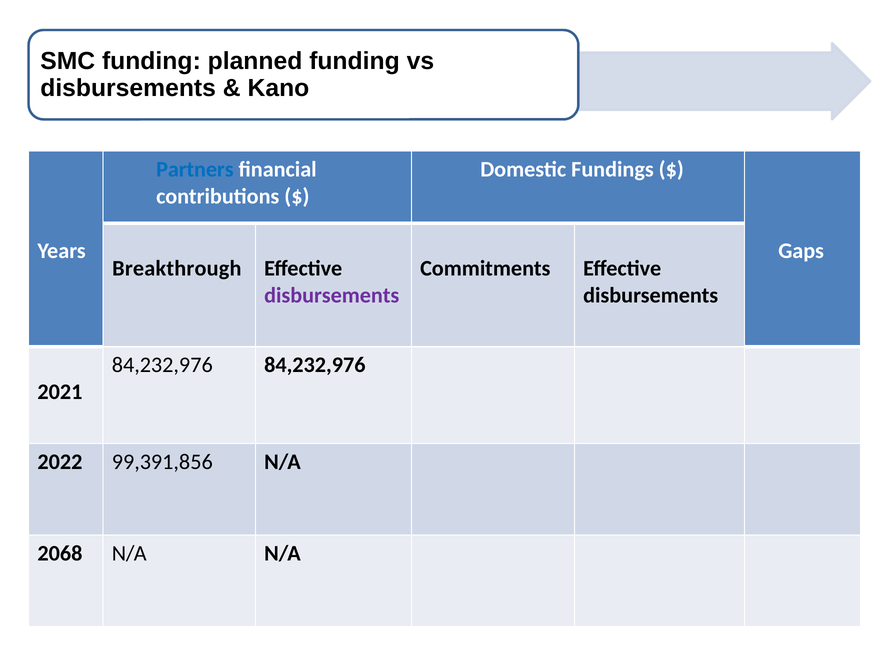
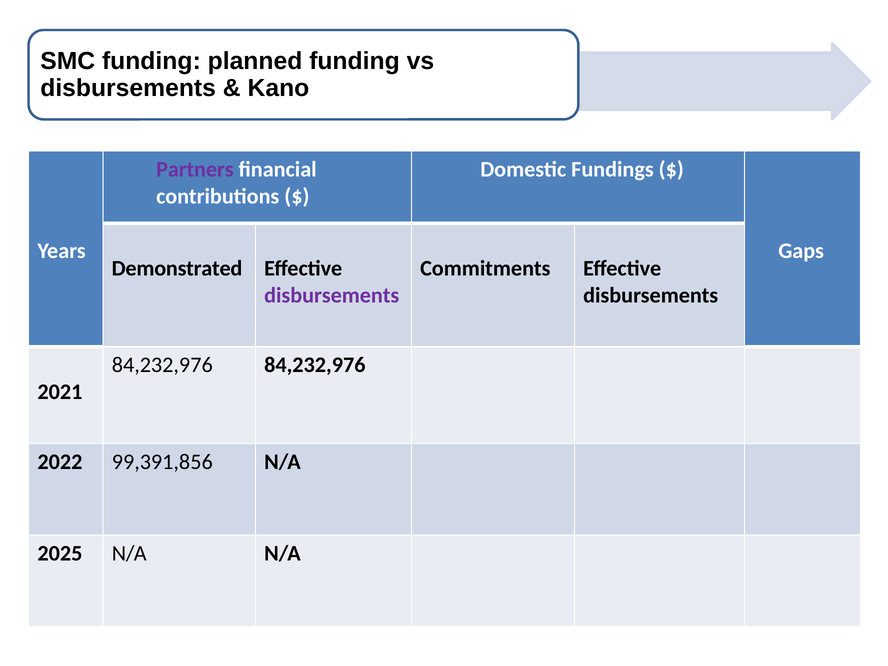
Partners colour: blue -> purple (195, 169)
Breakthrough: Breakthrough -> Demonstrated (177, 269)
2068: 2068 -> 2025 (60, 553)
